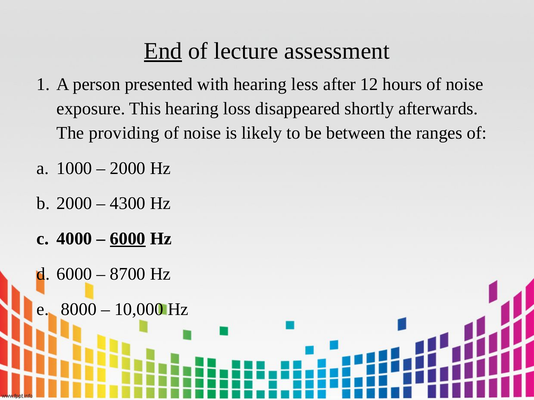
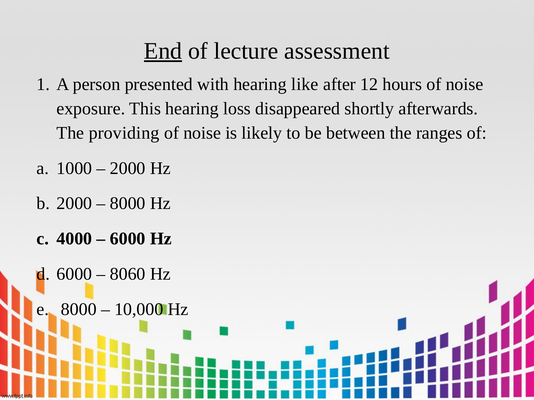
less: less -> like (305, 84)
4300: 4300 -> 8000 (128, 204)
6000 underline: present -> none (128, 239)
8700: 8700 -> 8060 (128, 274)
